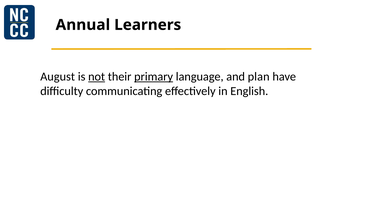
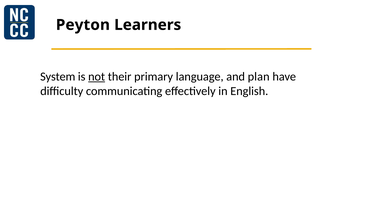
Annual: Annual -> Peyton (83, 25)
August: August -> System (58, 76)
primary underline: present -> none (154, 76)
